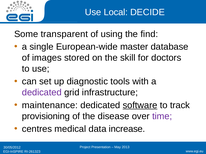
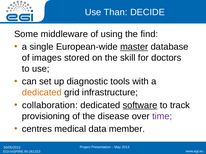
Local: Local -> Than (116, 12)
transparent: transparent -> middleware (64, 34)
master underline: none -> present (134, 47)
dedicated colour: purple -> orange (42, 93)
maintenance: maintenance -> collaboration (50, 106)
increase: increase -> member (127, 129)
